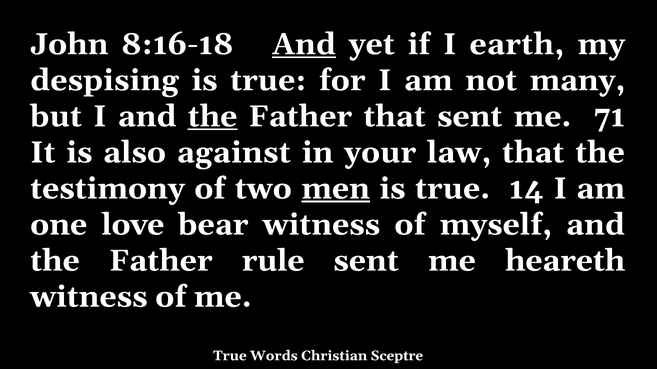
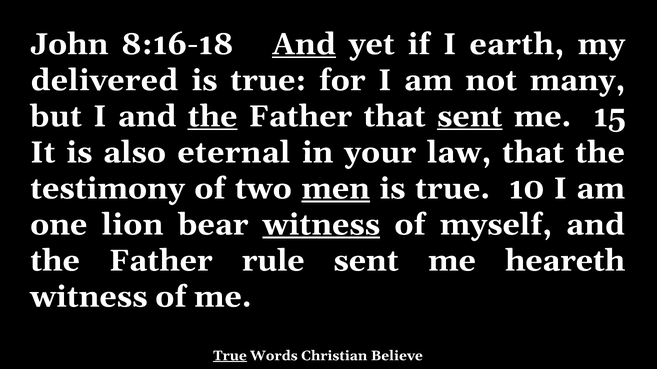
despising: despising -> delivered (104, 80)
sent underline: none -> present (470, 117)
71: 71 -> 15 (610, 117)
against: against -> eternal (234, 153)
14: 14 -> 10 (527, 189)
love: love -> lion (133, 225)
witness underline: none -> present (321, 225)
True underline: none -> present (230, 356)
Sceptre: Sceptre -> Believe (397, 356)
